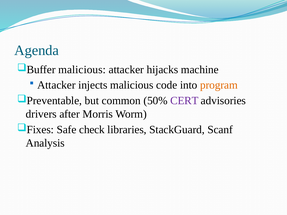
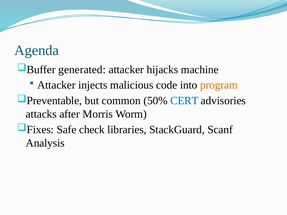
malicious: malicious -> generated (82, 70)
CERT colour: purple -> blue (184, 101)
drivers: drivers -> attacks (41, 114)
